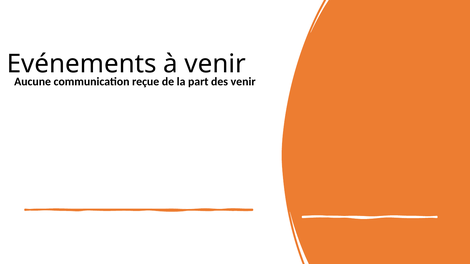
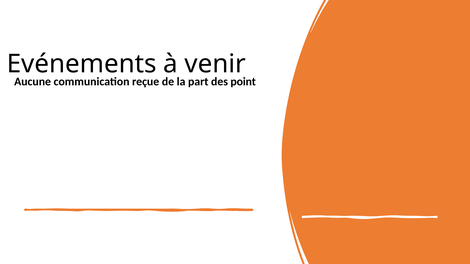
venir: venir -> point (243, 82)
